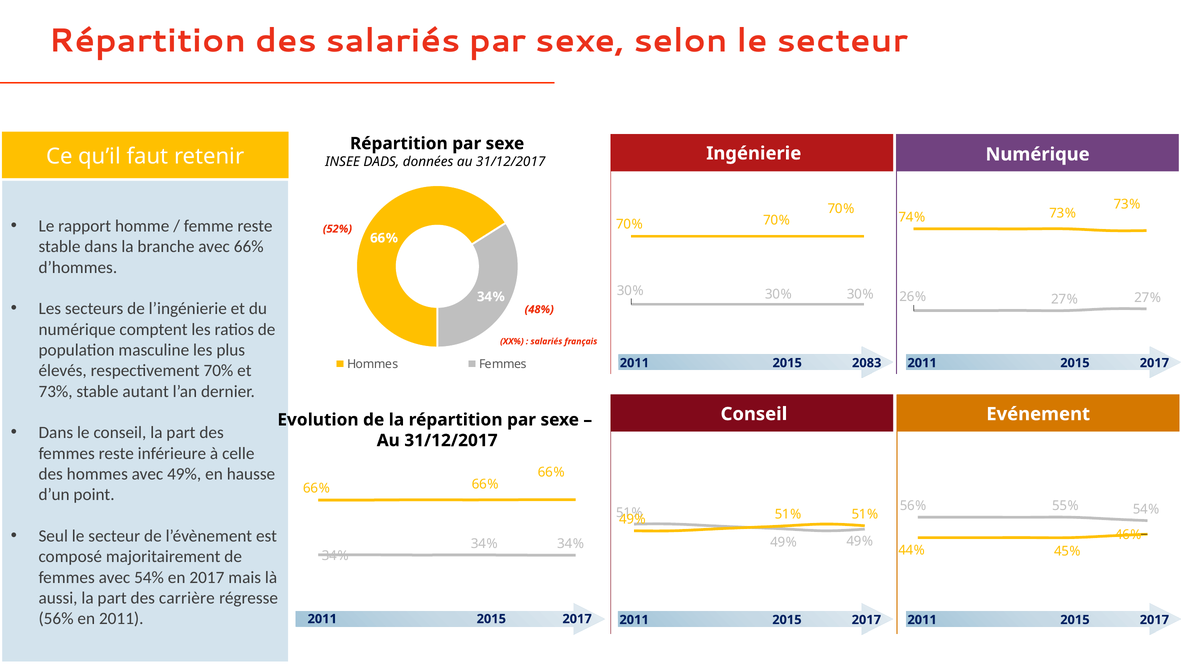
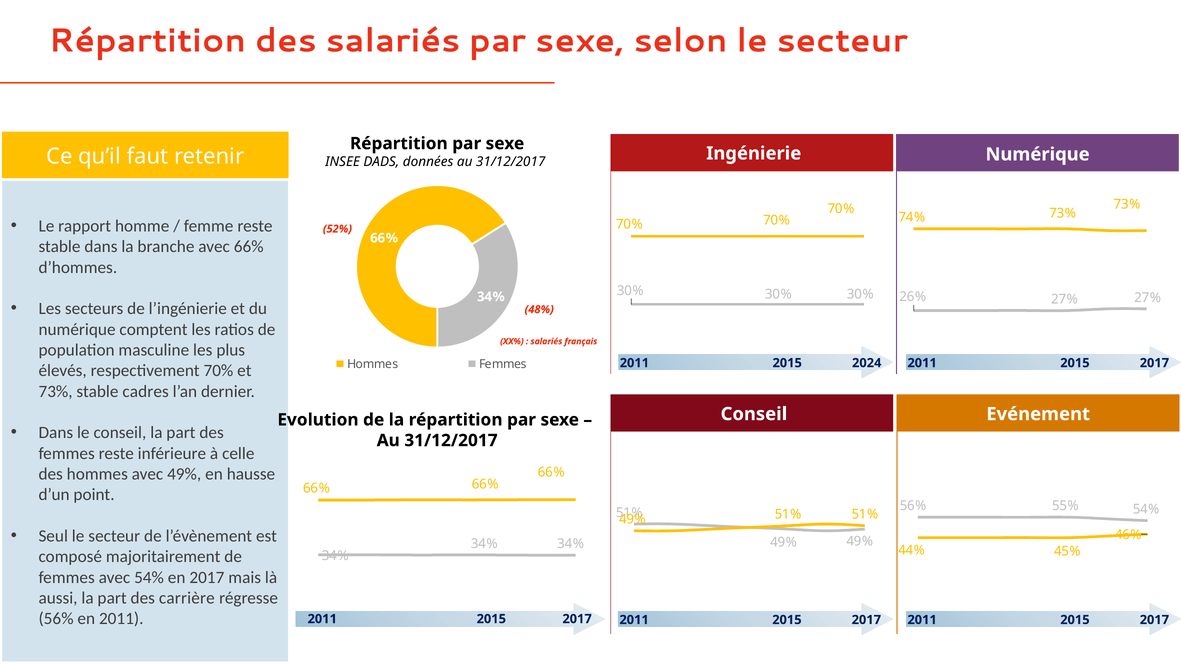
2083: 2083 -> 2024 (867, 363)
autant: autant -> cadres (146, 392)
